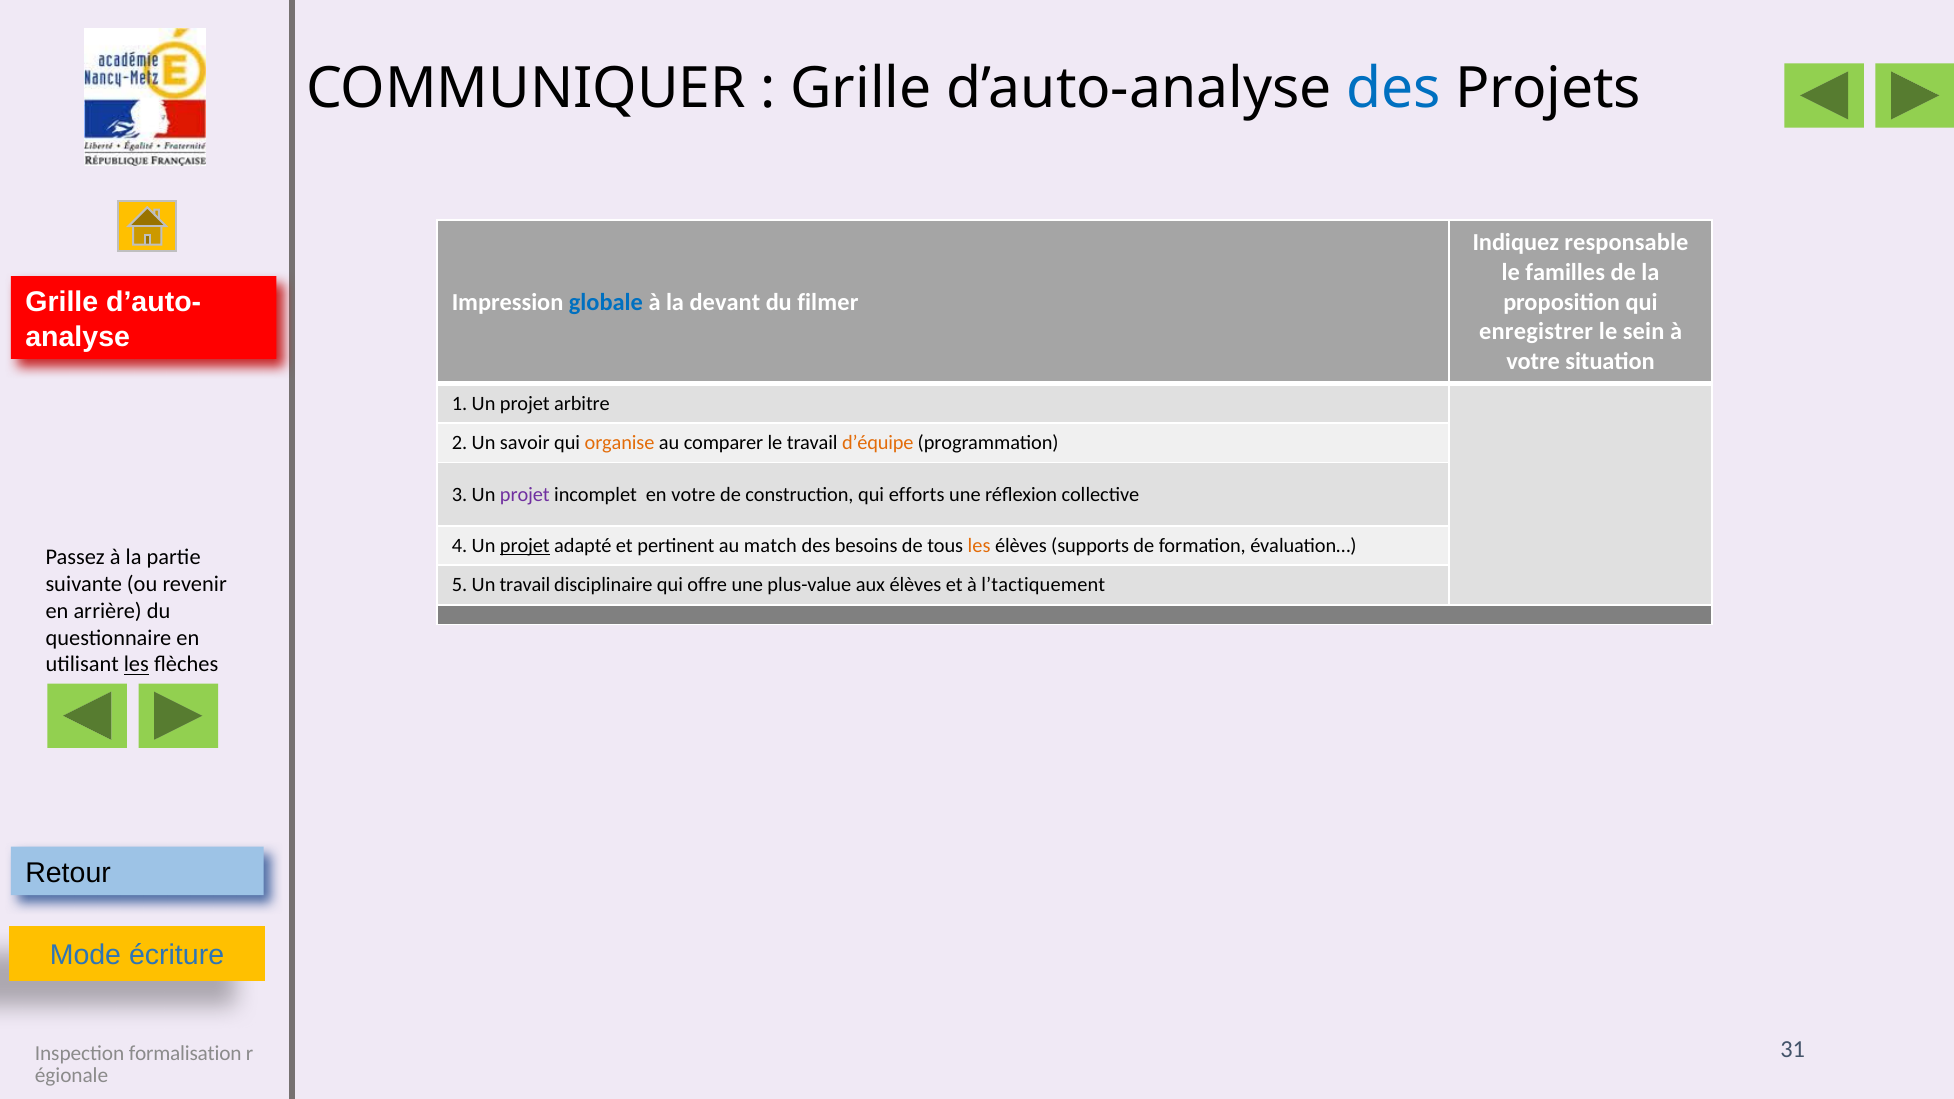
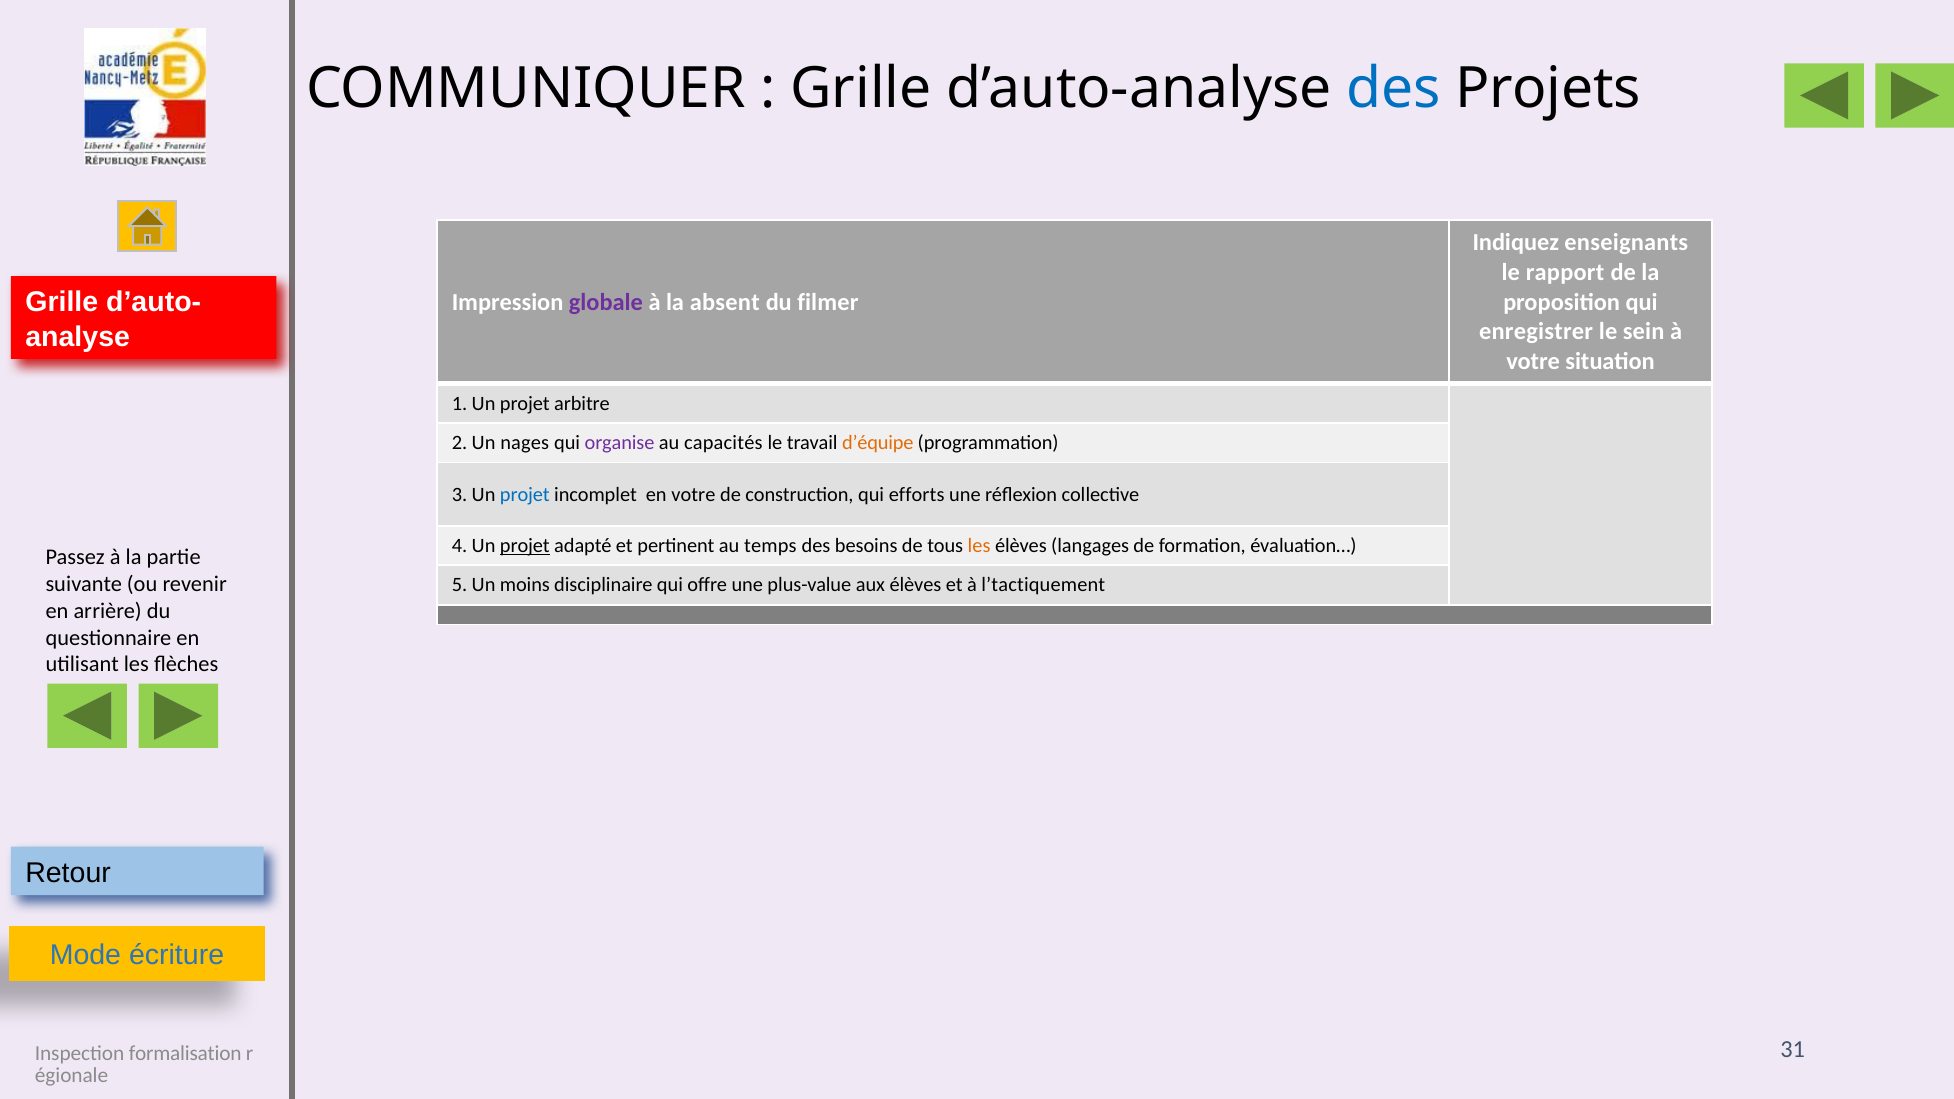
responsable: responsable -> enseignants (1626, 243)
familles: familles -> rapport (1565, 272)
globale colour: blue -> purple (606, 302)
devant: devant -> absent (725, 302)
savoir: savoir -> nages (525, 443)
organise colour: orange -> purple (620, 443)
comparer: comparer -> capacités (723, 443)
projet colour: purple -> blue (525, 494)
match: match -> temps (770, 546)
supports: supports -> langages (1090, 546)
Un travail: travail -> moins (525, 585)
les underline: present -> none (136, 665)
